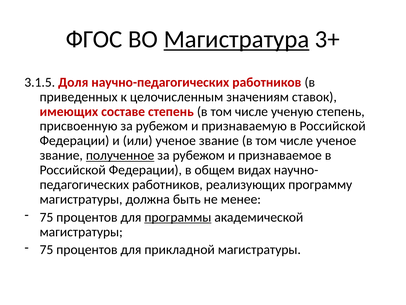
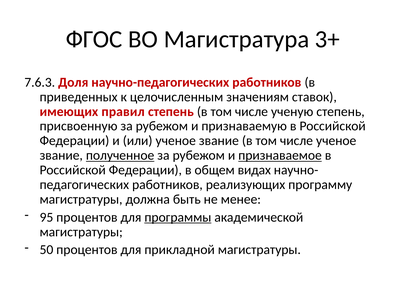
Магистратура underline: present -> none (237, 39)
3.1.5: 3.1.5 -> 7.6.3 (40, 82)
составе: составе -> правил (123, 111)
признаваемое underline: none -> present (280, 155)
75: 75 -> 95 (46, 217)
75: 75 -> 50 (46, 249)
